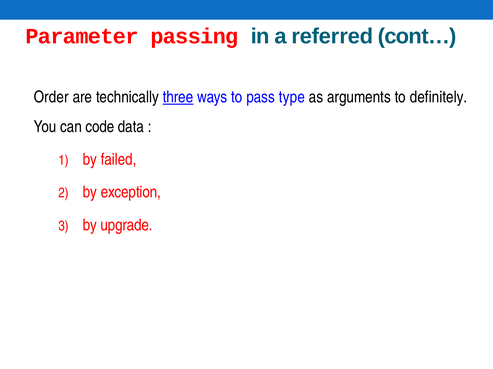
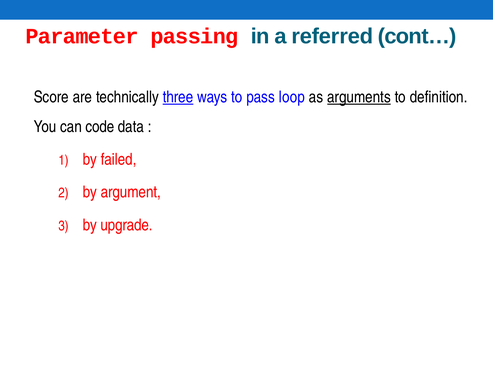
Order: Order -> Score (51, 97)
type: type -> loop (292, 97)
arguments underline: none -> present (359, 97)
definitely: definitely -> definition (439, 97)
exception: exception -> argument (131, 193)
